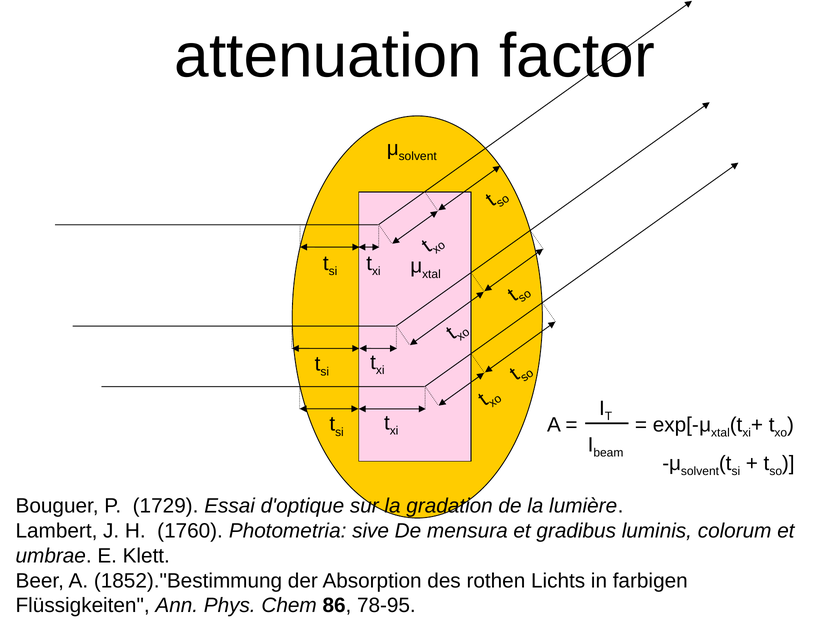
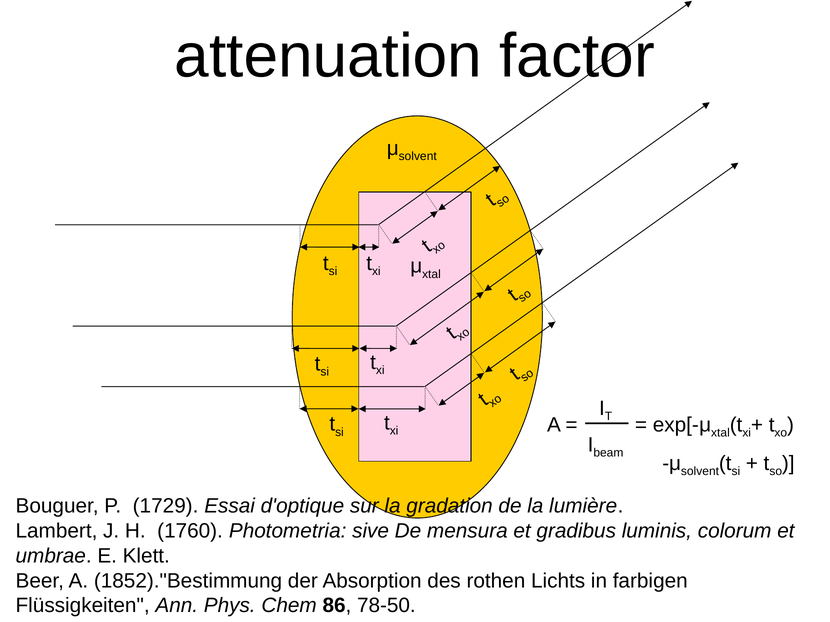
78-95: 78-95 -> 78-50 (386, 606)
